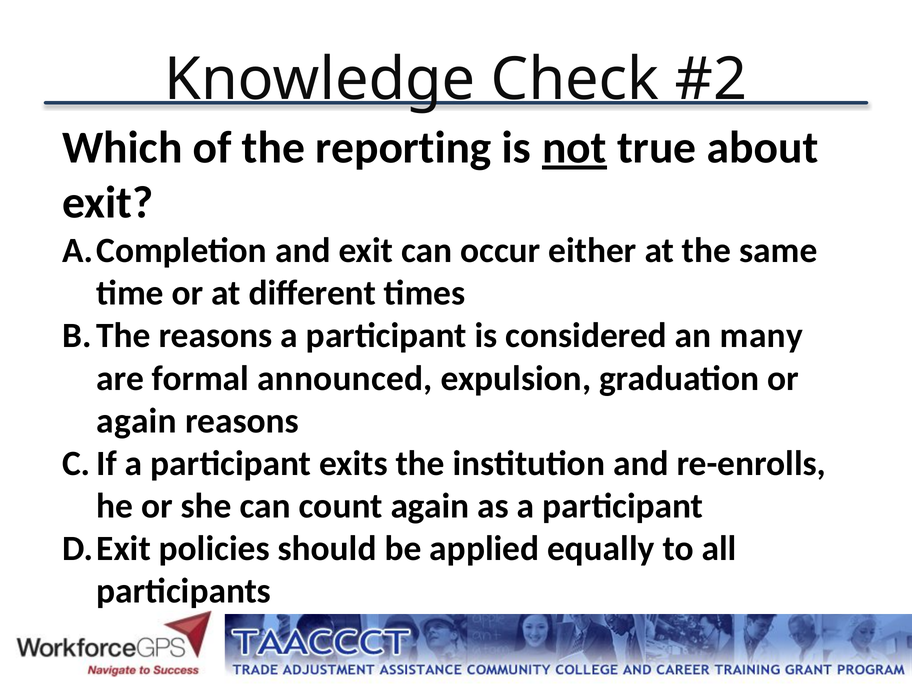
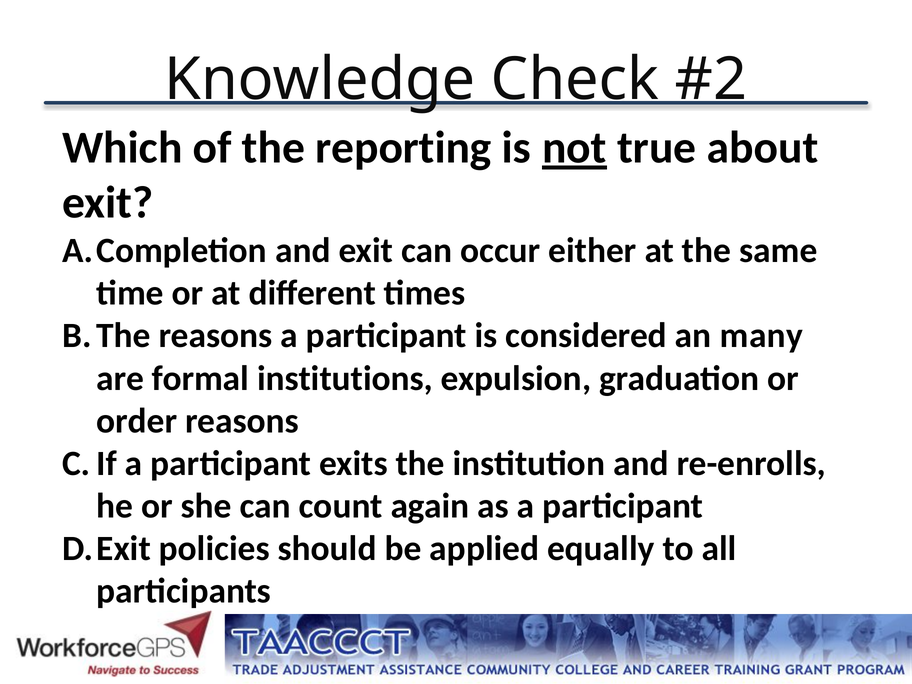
announced: announced -> institutions (345, 378)
again: again -> order (137, 421)
